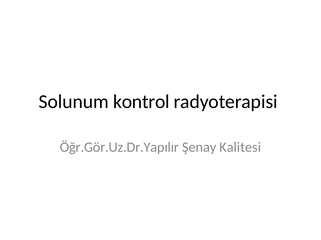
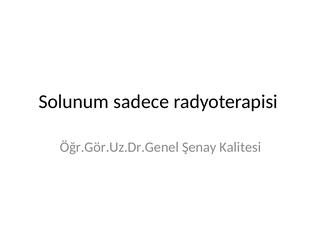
kontrol: kontrol -> sadece (141, 102)
Öğr.Gör.Uz.Dr.Yapılır: Öğr.Gör.Uz.Dr.Yapılır -> Öğr.Gör.Uz.Dr.Genel (119, 148)
